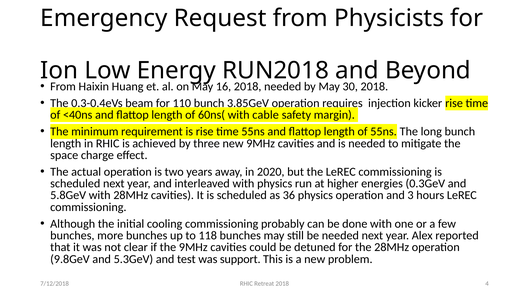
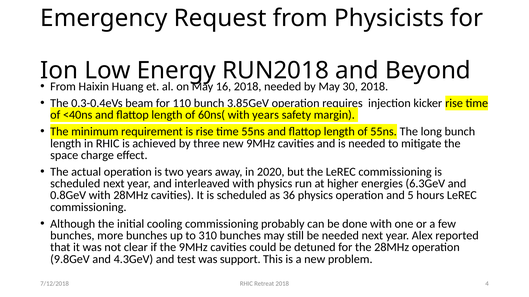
with cable: cable -> years (266, 115)
0.3GeV: 0.3GeV -> 6.3GeV (425, 184)
5.8GeV: 5.8GeV -> 0.8GeV (68, 196)
3: 3 -> 5 (411, 196)
118: 118 -> 310 (208, 236)
5.3GeV: 5.3GeV -> 4.3GeV (133, 260)
